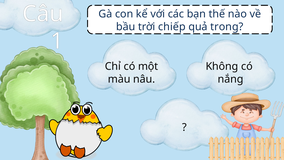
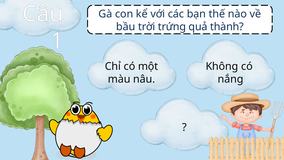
chiếp: chiếp -> trứng (172, 27)
trong: trong -> thành (227, 27)
